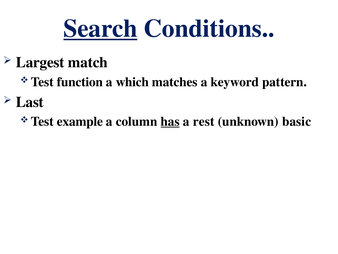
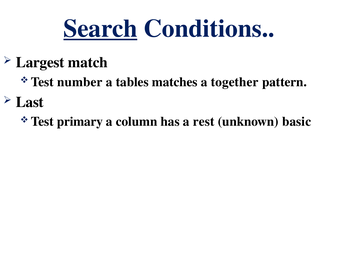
function: function -> number (80, 82)
which: which -> tables (132, 82)
keyword: keyword -> together (235, 82)
example: example -> primary (80, 121)
has underline: present -> none (170, 121)
